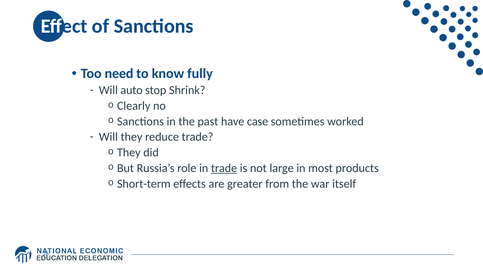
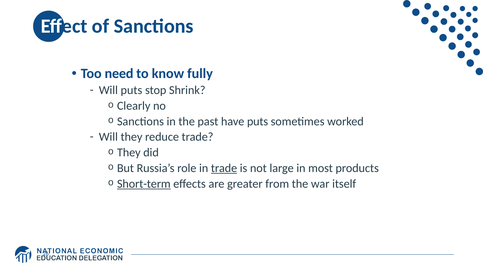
Will auto: auto -> puts (131, 90)
have case: case -> puts (258, 121)
Short-term underline: none -> present (144, 183)
